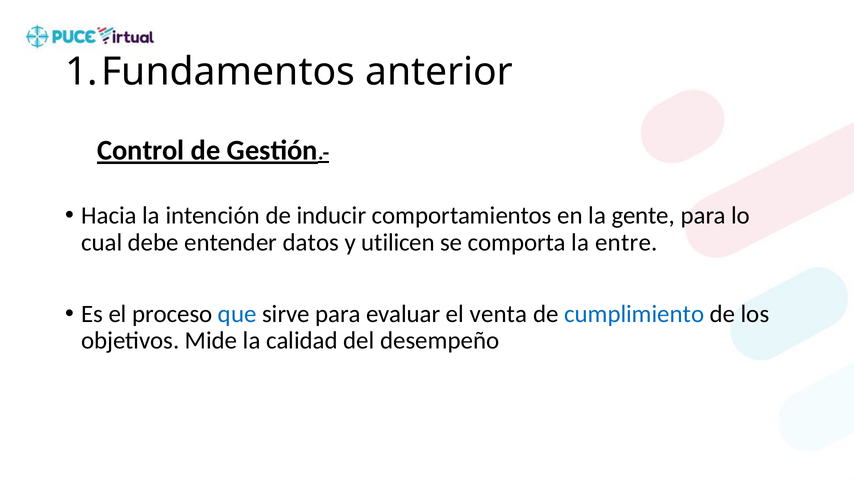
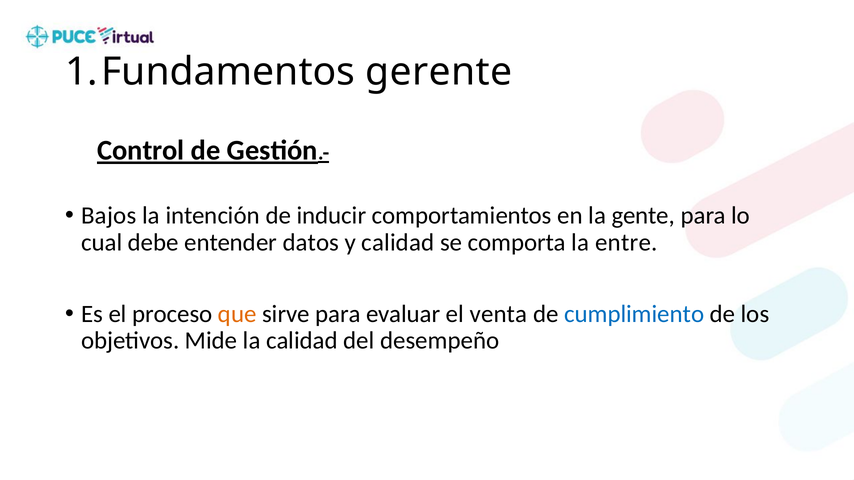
anterior: anterior -> gerente (439, 72)
Hacia: Hacia -> Bajos (109, 216)
y utilicen: utilicen -> calidad (398, 243)
que colour: blue -> orange (237, 314)
